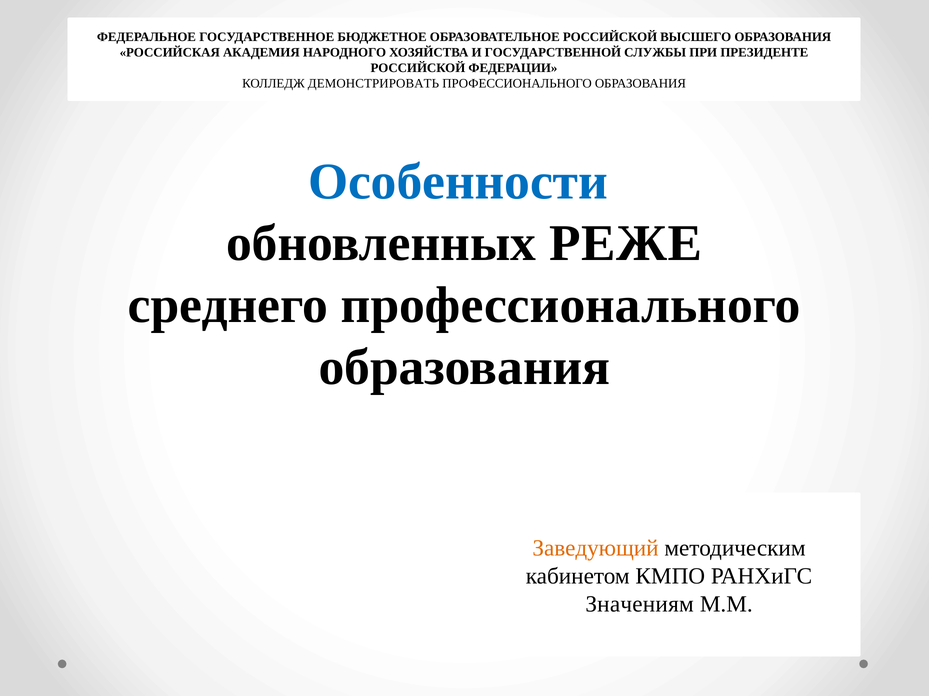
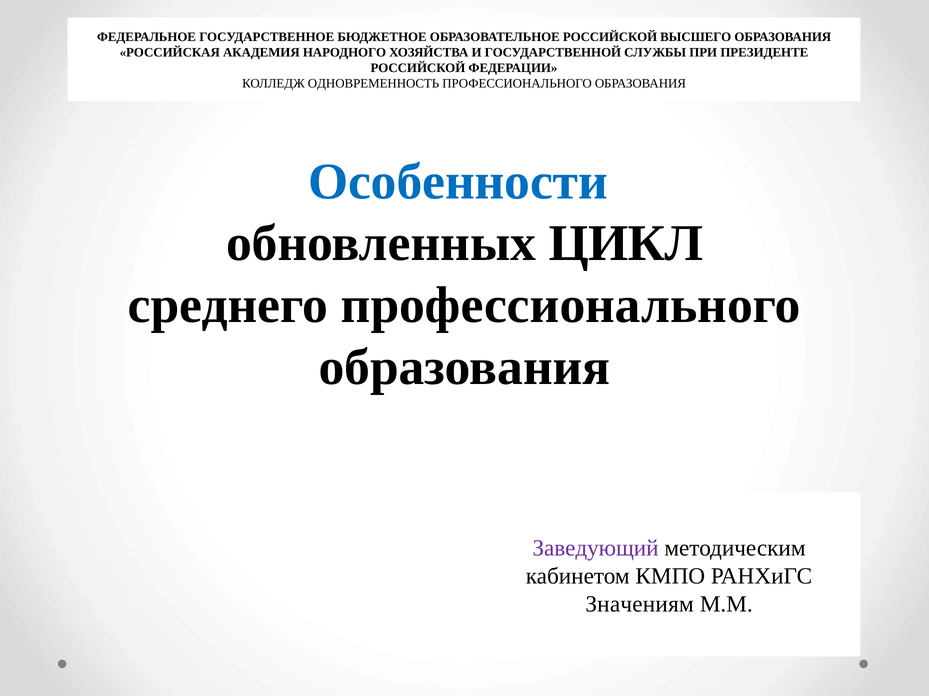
ДЕМОНСТРИРОВАТЬ: ДЕМОНСТРИРОВАТЬ -> ОДНОВРЕМЕННОСТЬ (374, 84)
РЕЖЕ: РЕЖЕ -> ЦИКЛ (626, 244)
Заведующий colour: orange -> purple (596, 549)
